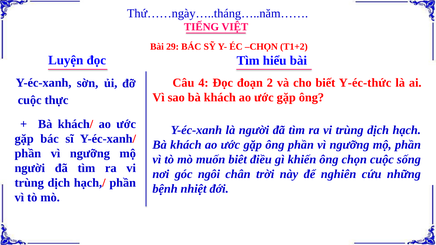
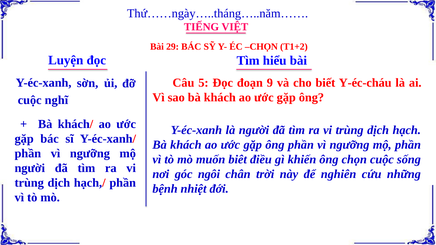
4: 4 -> 5 (203, 83)
2: 2 -> 9 (270, 83)
Y-éc-thức: Y-éc-thức -> Y-éc-cháu (365, 83)
thực: thực -> nghĩ (56, 100)
